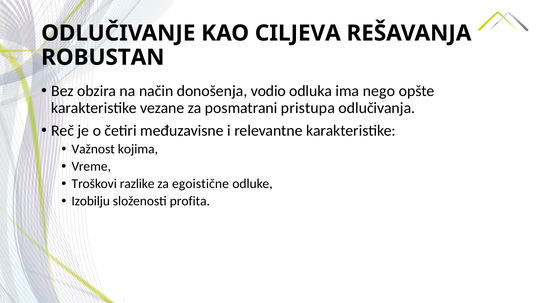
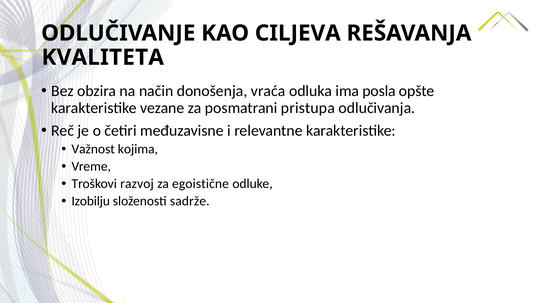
ROBUSTAN: ROBUSTAN -> KVALITETA (103, 58)
vodio: vodio -> vraća (268, 91)
nego: nego -> posla (379, 91)
razlike: razlike -> razvoj (137, 184)
profita: profita -> sadrže (190, 202)
